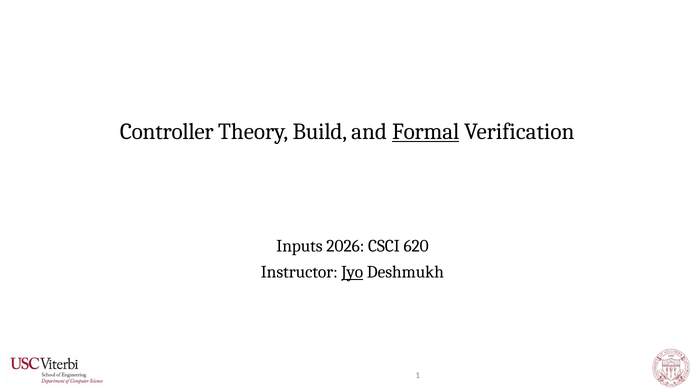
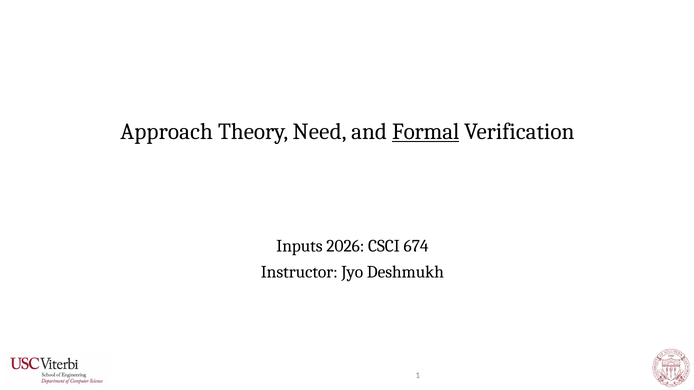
Controller: Controller -> Approach (167, 132)
Build: Build -> Need (320, 132)
620: 620 -> 674 (416, 246)
Jyo underline: present -> none (352, 272)
